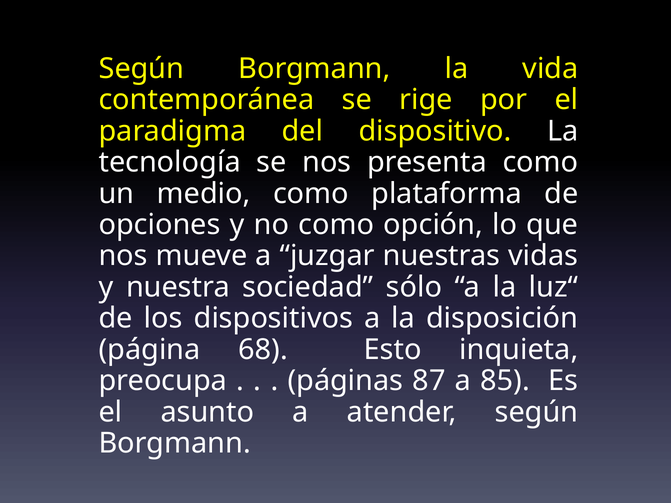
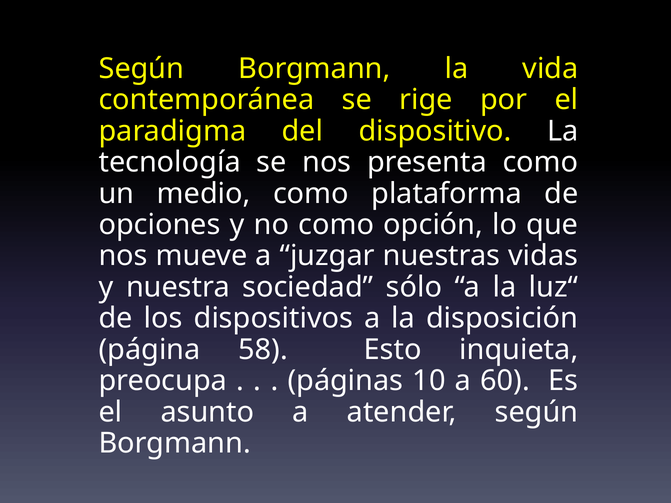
68: 68 -> 58 (263, 350)
87: 87 -> 10 (429, 381)
85: 85 -> 60 (505, 381)
